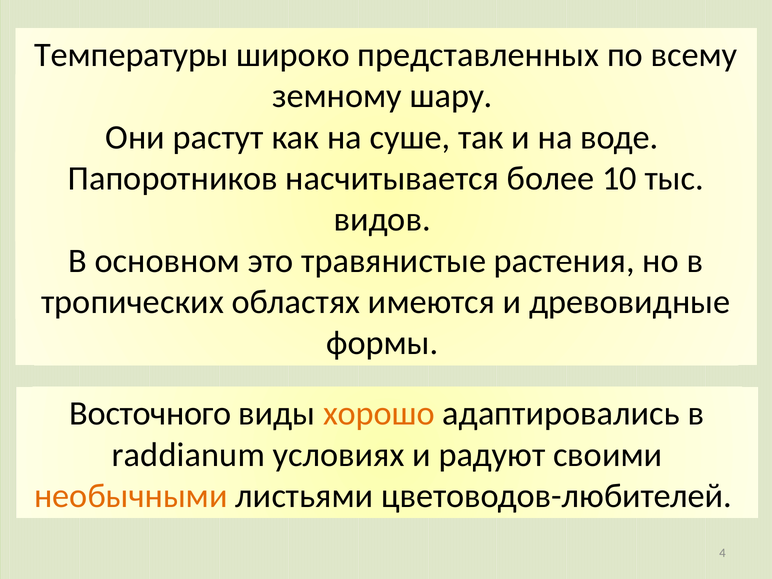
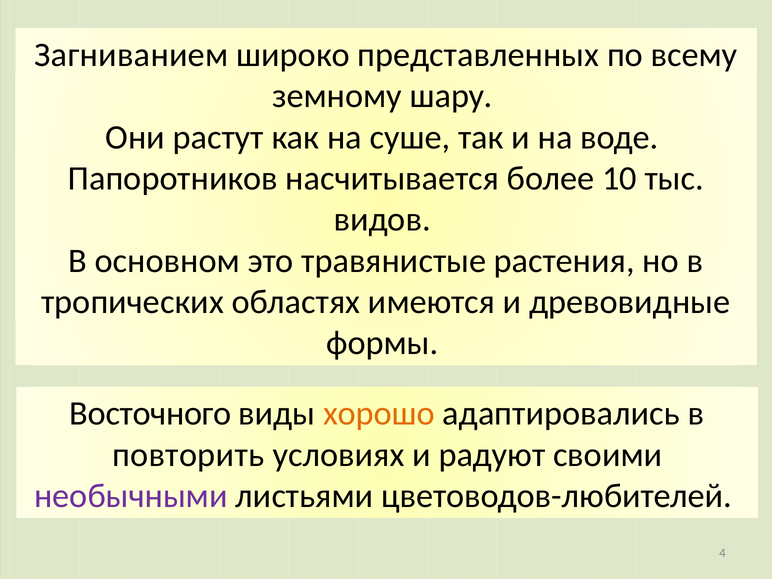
Температуры: Температуры -> Загниванием (131, 55)
raddianum: raddianum -> повторить (188, 455)
необычными colour: orange -> purple (131, 496)
